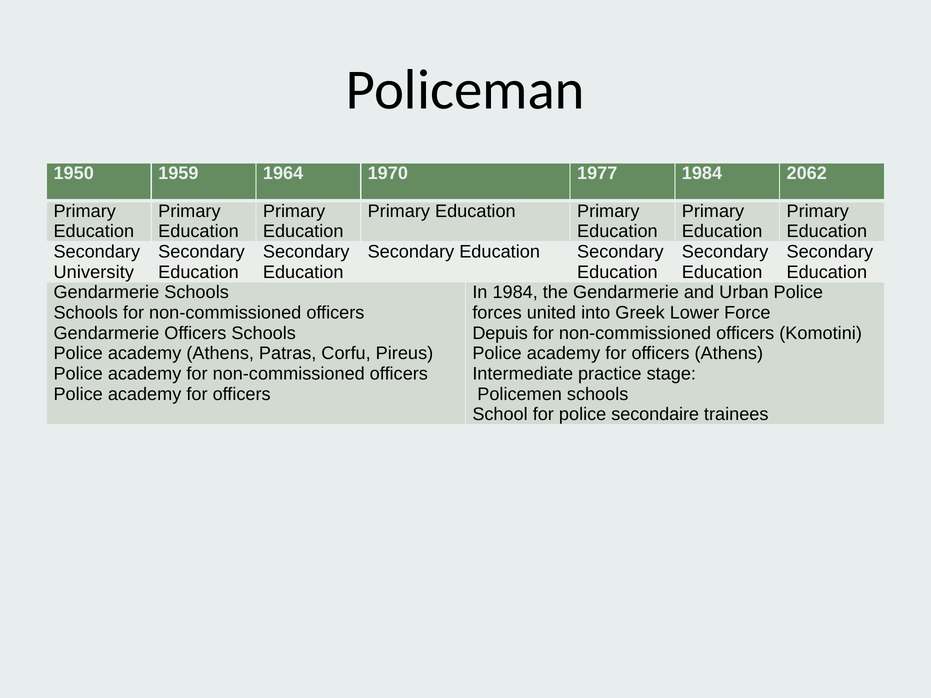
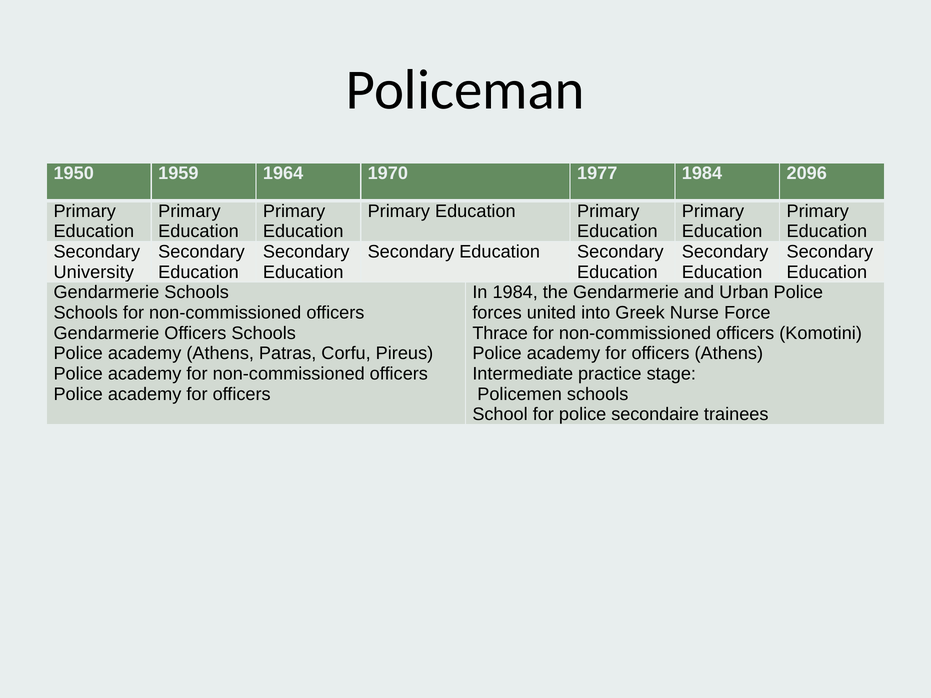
2062: 2062 -> 2096 (807, 173)
Lower: Lower -> Nurse (694, 313)
Depuis: Depuis -> Thrace (500, 333)
